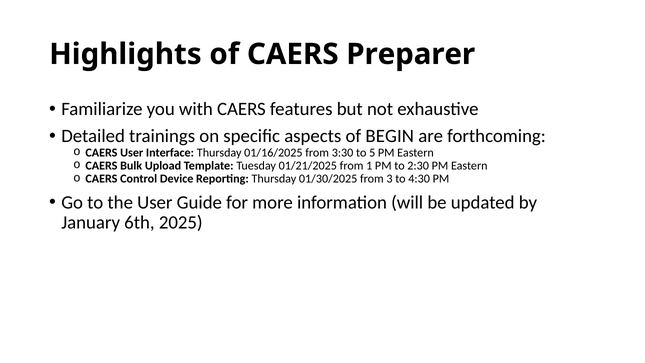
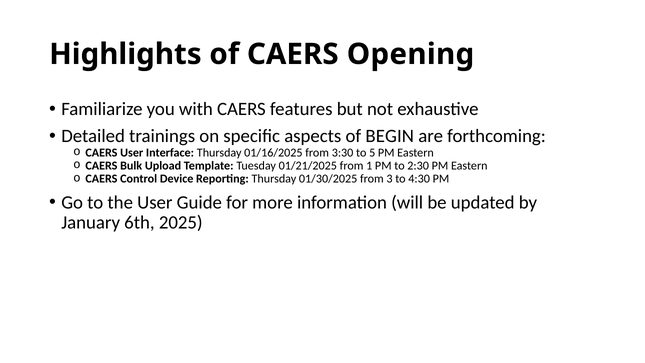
Preparer: Preparer -> Opening (410, 54)
